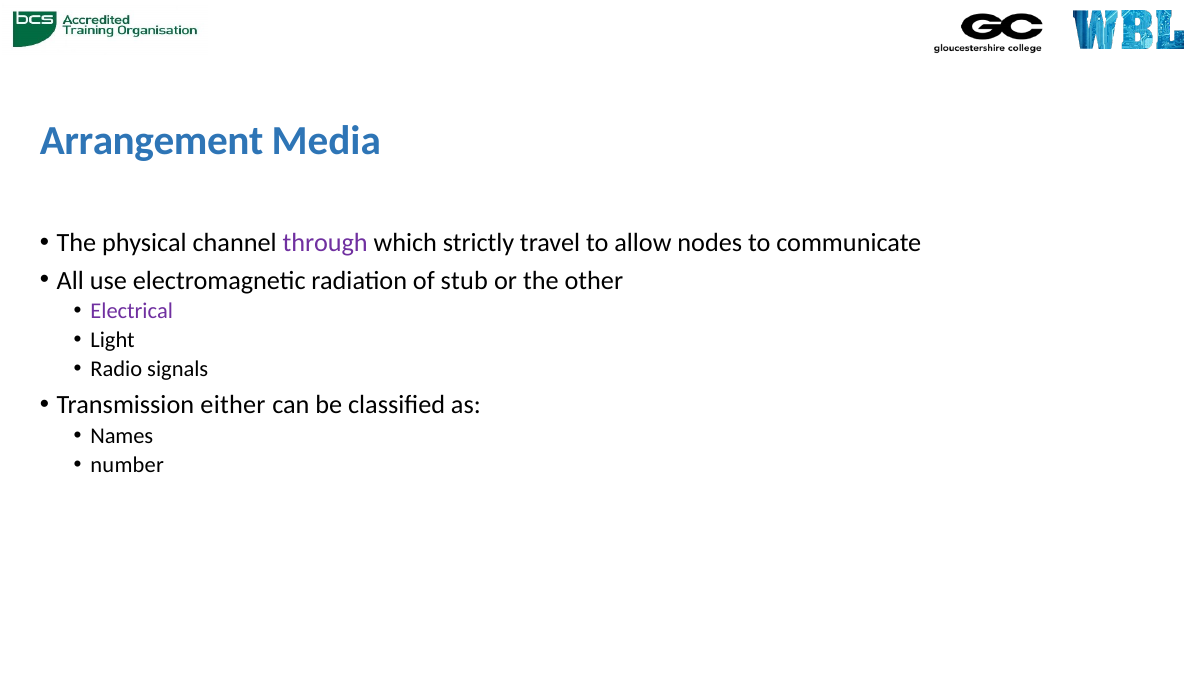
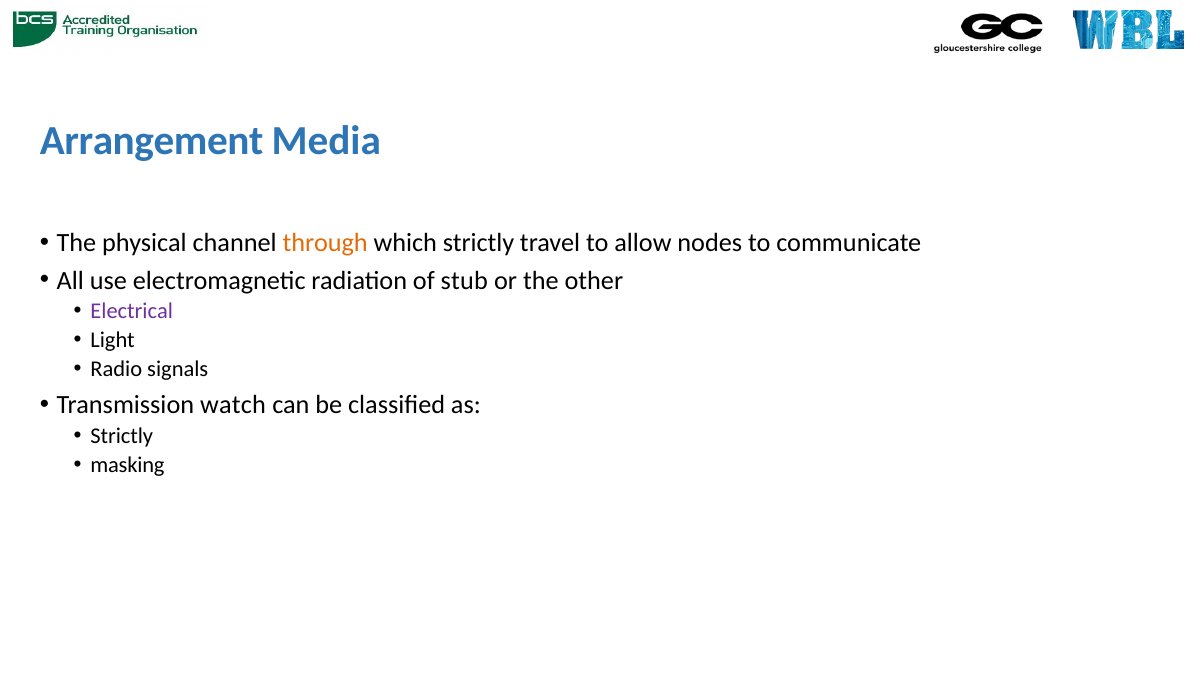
through colour: purple -> orange (325, 243)
either: either -> watch (233, 405)
Names: Names -> Strictly (122, 436)
number: number -> masking (127, 465)
